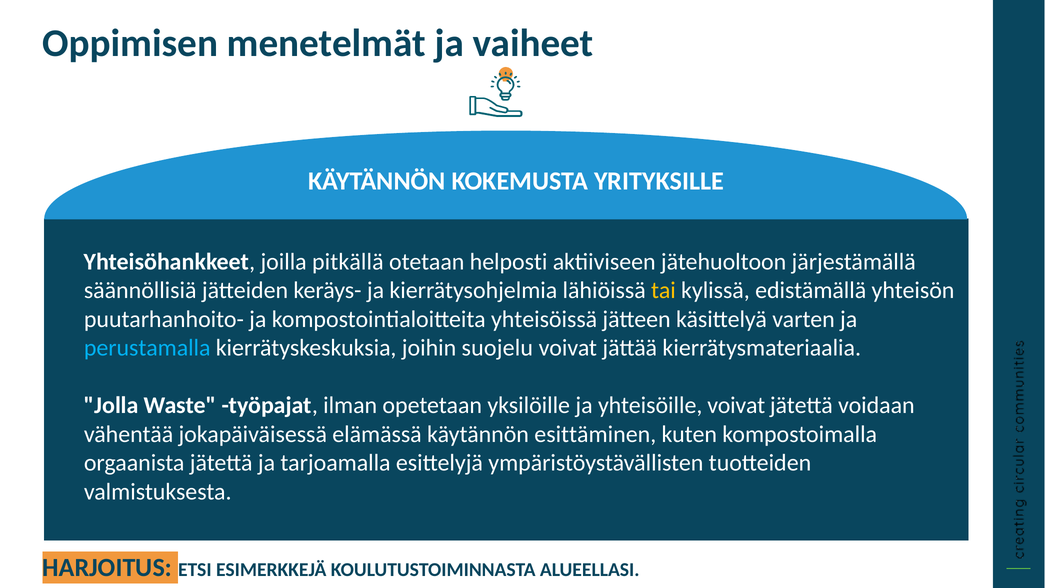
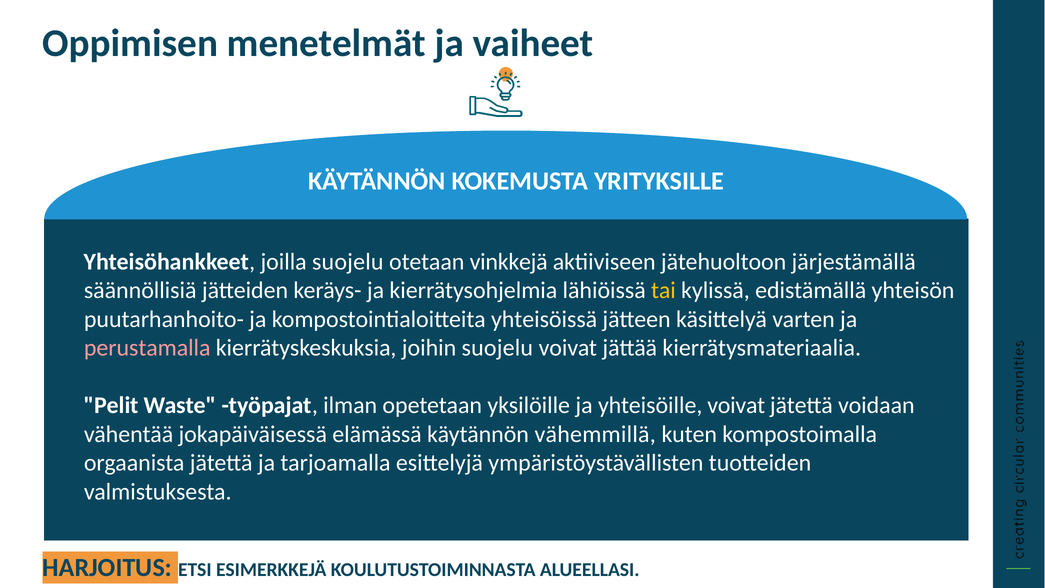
joilla pitkällä: pitkällä -> suojelu (348, 262)
helposti: helposti -> vinkkejä (509, 262)
perustamalla colour: light blue -> pink (147, 348)
Jolla: Jolla -> Pelit (111, 405)
esittäminen: esittäminen -> vähemmillä (595, 434)
